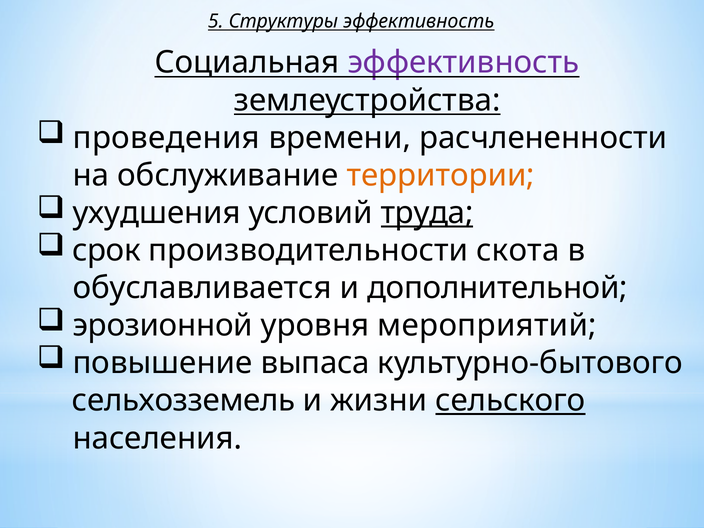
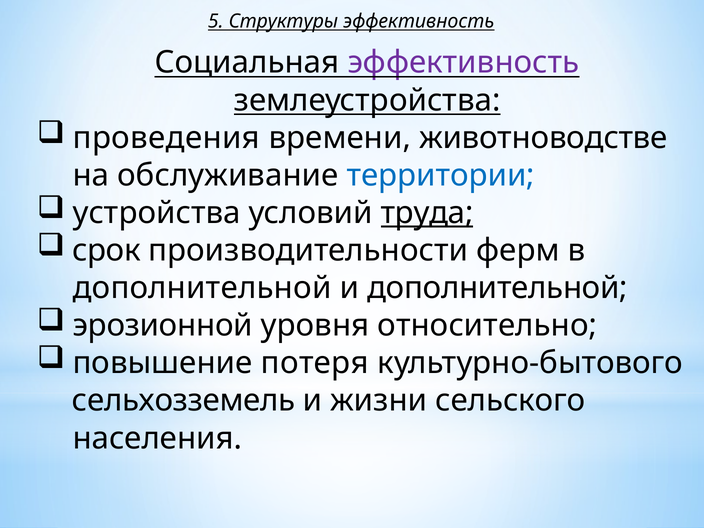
расчлененности: расчлененности -> животноводстве (543, 138)
территории colour: orange -> blue (441, 175)
ухудшения: ухудшения -> устройства (157, 213)
скота: скота -> ферм (518, 250)
обуславливается: обуславливается -> дополнительной (202, 288)
мероприятий: мероприятий -> относительно (487, 326)
выпаса: выпаса -> потеря (315, 363)
сельского underline: present -> none (510, 401)
